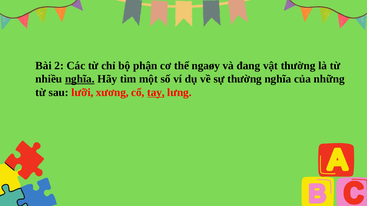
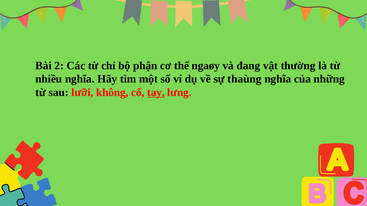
nghĩa underline: present -> none (80, 79)
sự thường: thường -> thaùng (245, 79)
xương: xương -> không (112, 93)
